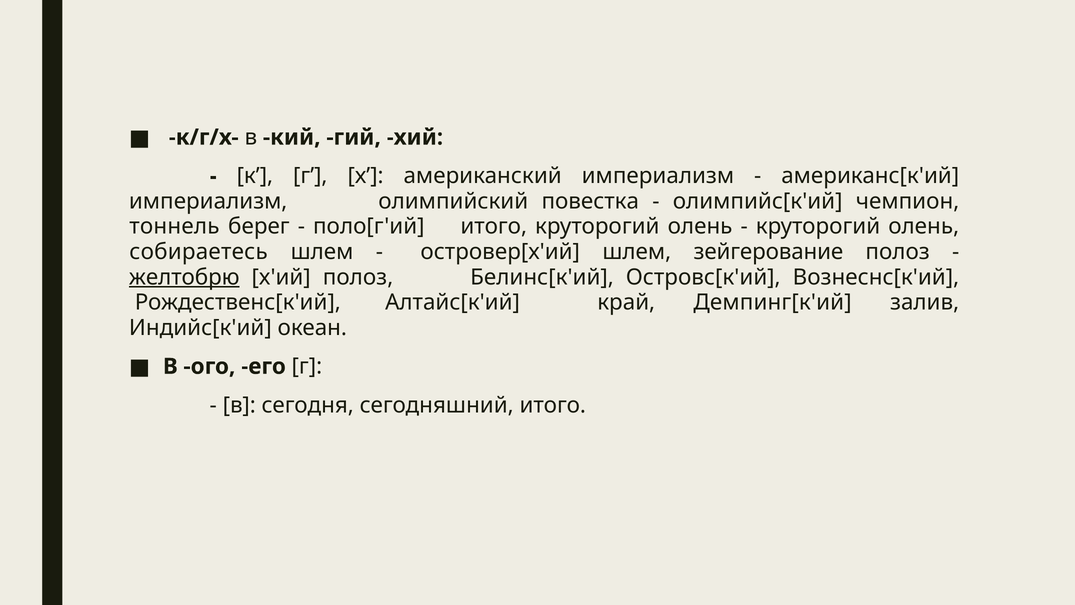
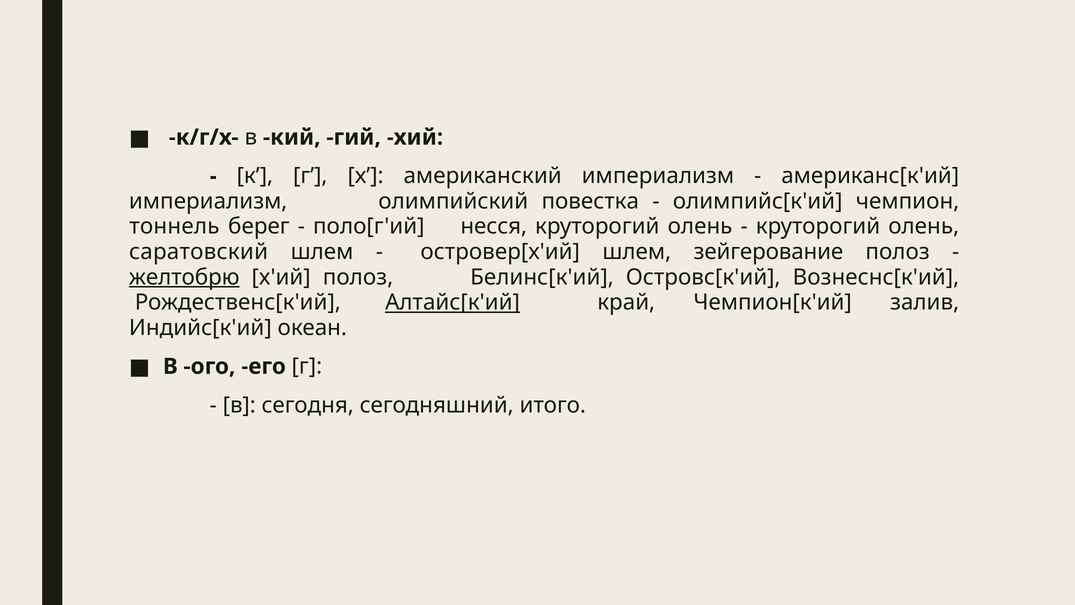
поло[г'ий итого: итого -> несся (494, 226)
собираетесь: собираетесь -> саратовский (199, 252)
Алтайс[к'ий underline: none -> present (453, 302)
Демпинг[к'ий: Демпинг[к'ий -> Чемпион[к'ий (773, 302)
